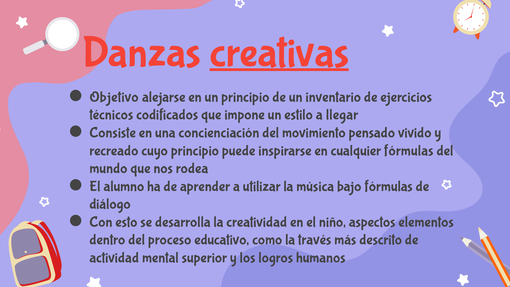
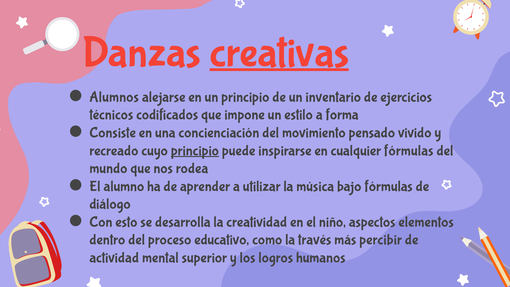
Objetivo: Objetivo -> Alumnos (114, 96)
llegar: llegar -> forma (342, 114)
principio underline: none -> present (195, 150)
descrito: descrito -> percibir (381, 239)
